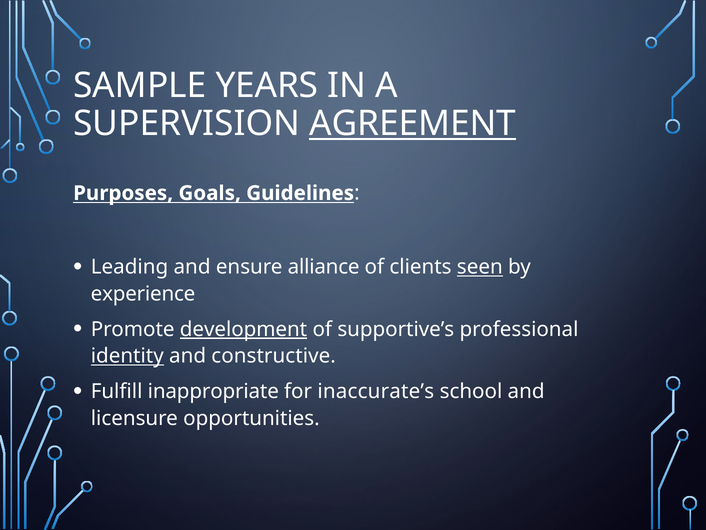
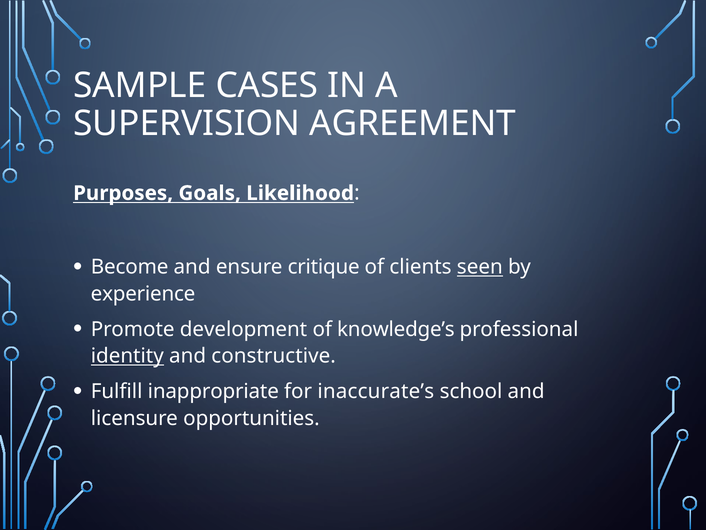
YEARS: YEARS -> CASES (267, 86)
AGREEMENT underline: present -> none (413, 124)
Guidelines: Guidelines -> Likelihood (300, 193)
Leading: Leading -> Become (130, 267)
alliance: alliance -> critique (324, 267)
development underline: present -> none (244, 329)
supportive’s: supportive’s -> knowledge’s (396, 329)
